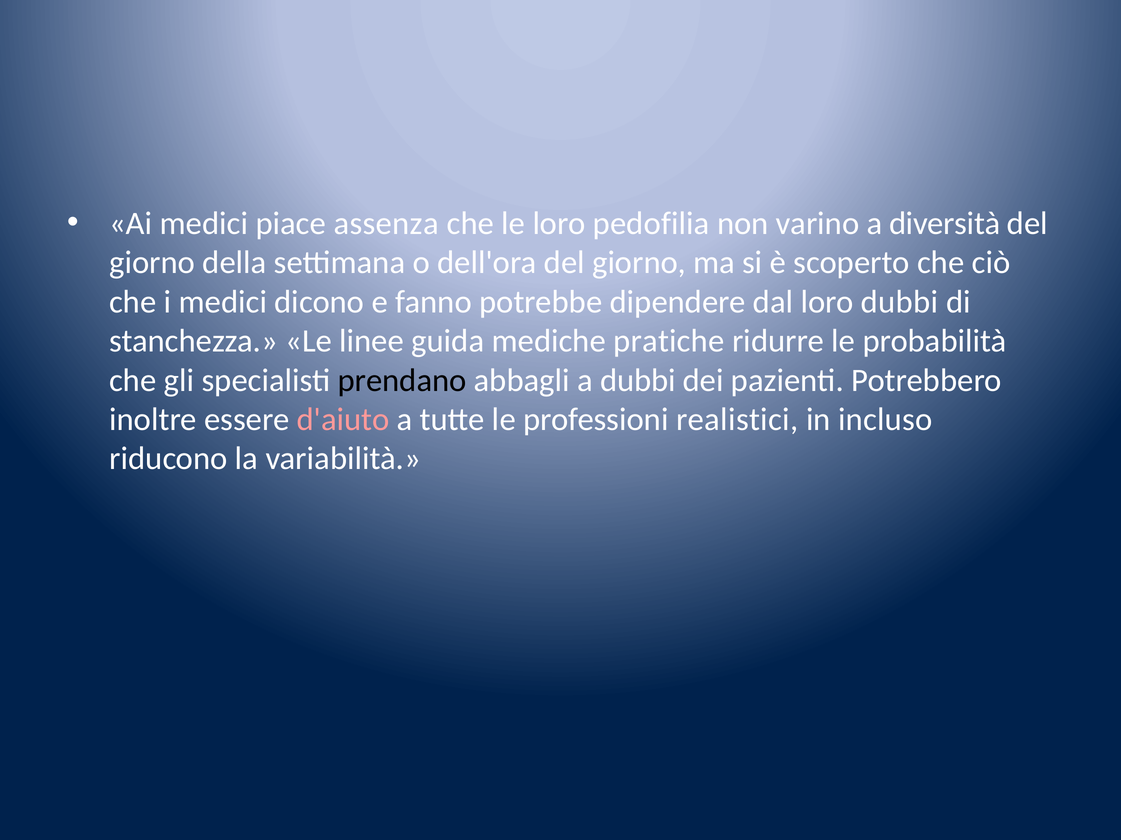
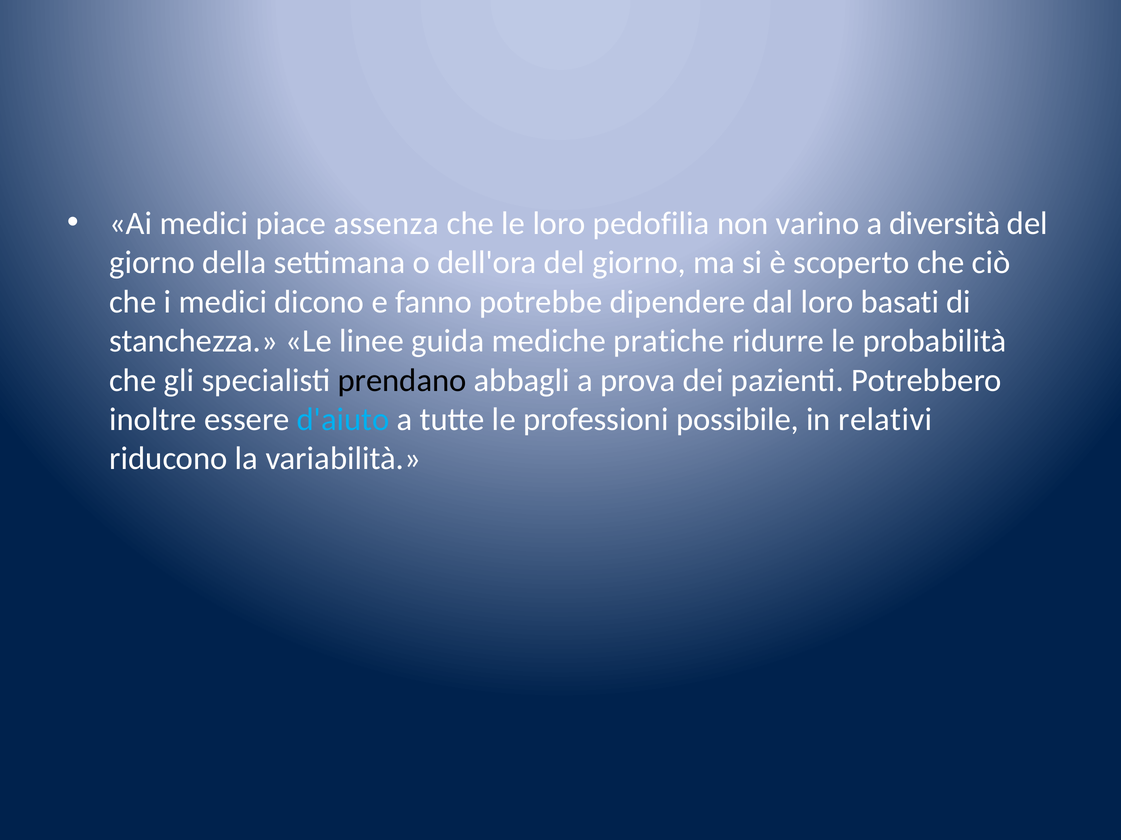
loro dubbi: dubbi -> basati (900, 302)
a dubbi: dubbi -> prova (638, 381)
d'aiuto colour: pink -> light blue (343, 420)
realistici: realistici -> possibile (737, 420)
incluso: incluso -> relativi (885, 420)
